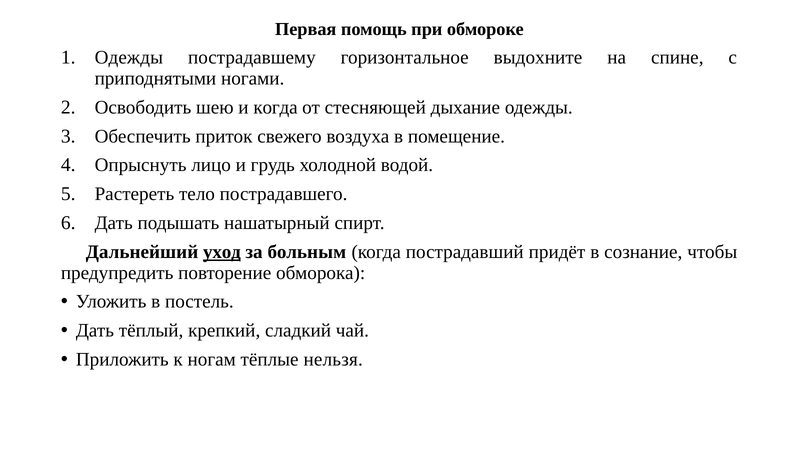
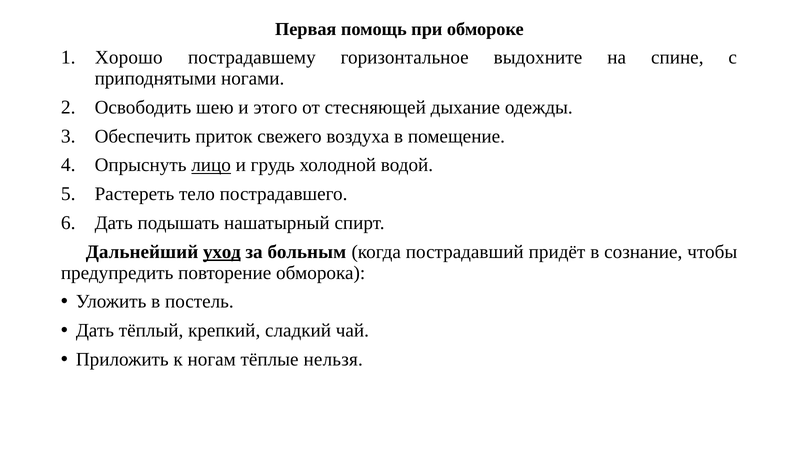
Одежды: Одежды -> Хорошо (129, 58)
и когда: когда -> этого (275, 107)
лицо underline: none -> present (211, 165)
